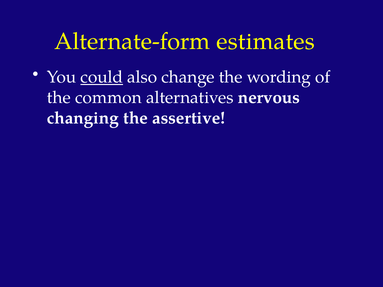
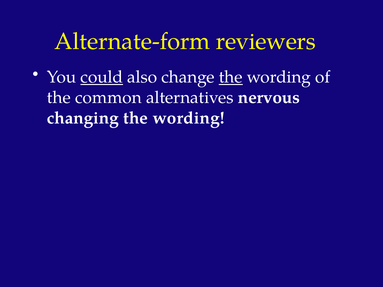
estimates: estimates -> reviewers (266, 42)
the underline: none -> present (231, 77)
changing the assertive: assertive -> wording (189, 118)
